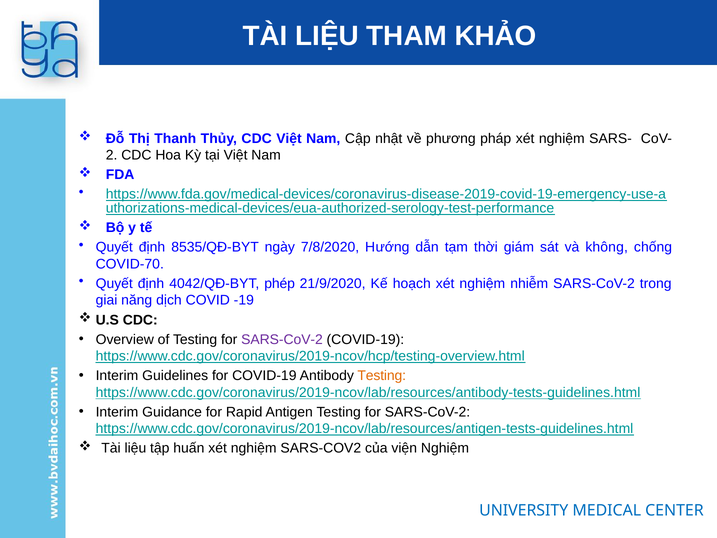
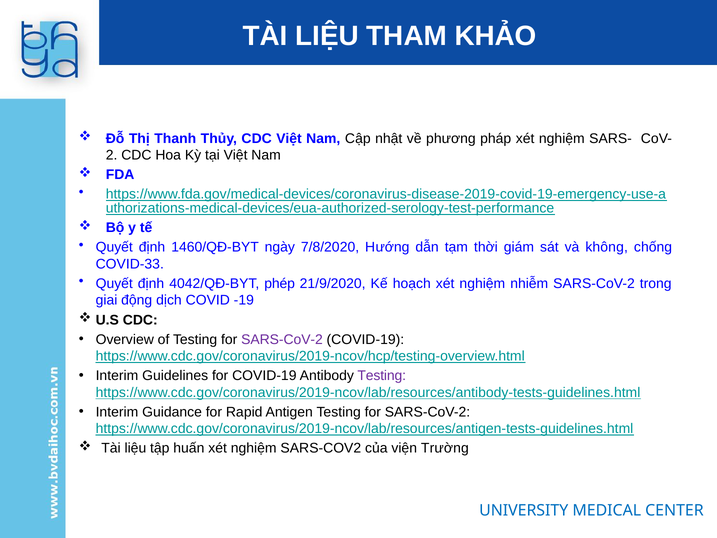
8535/QĐ-BYT: 8535/QĐ-BYT -> 1460/QĐ-BYT (215, 247)
COVID-70: COVID-70 -> COVID-33 (130, 264)
năng: năng -> động (137, 300)
Testing colour: orange -> purple (382, 376)
viện Nghiệm: Nghiệm -> Trường (445, 448)
